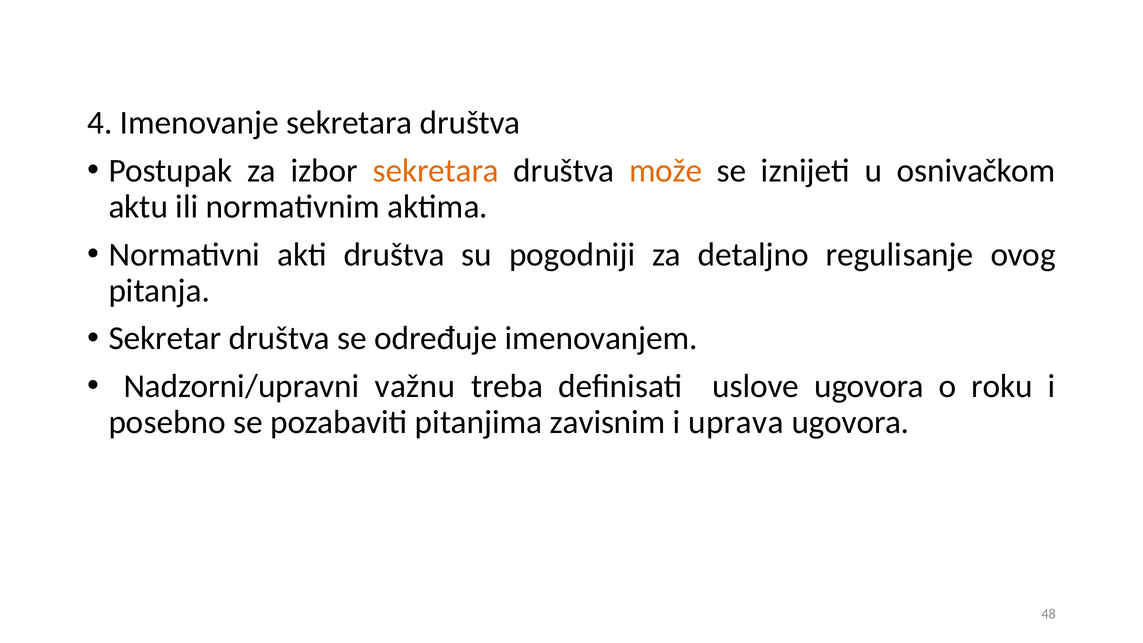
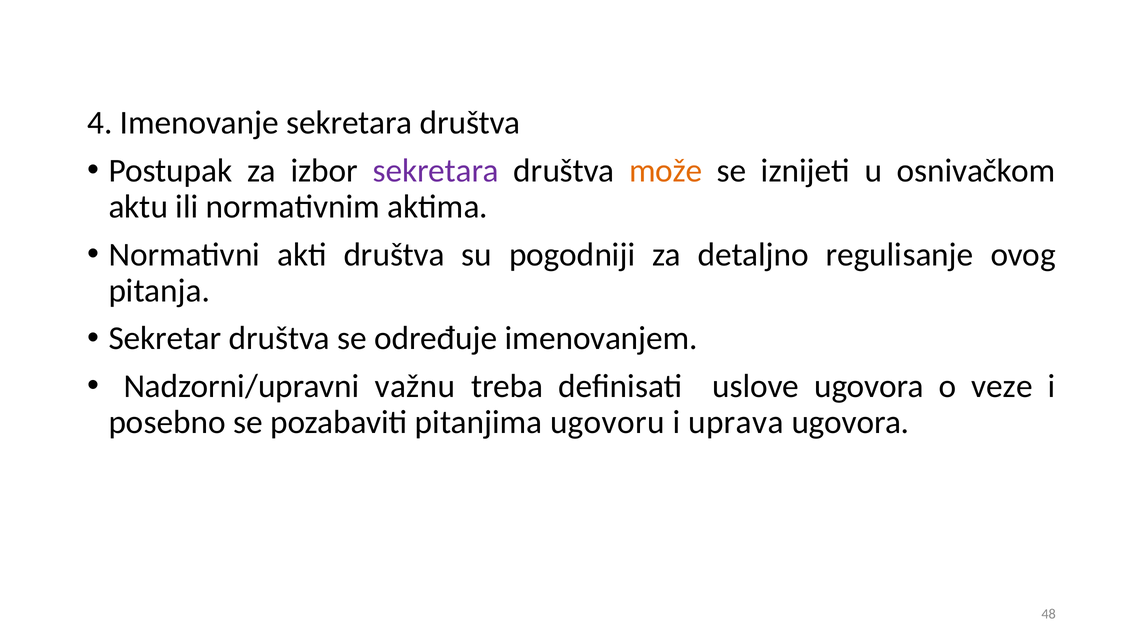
sekretara colour: orange -> purple (436, 171)
roku: roku -> veze (1002, 386)
zavisnim: zavisnim -> ugovoru (607, 422)
